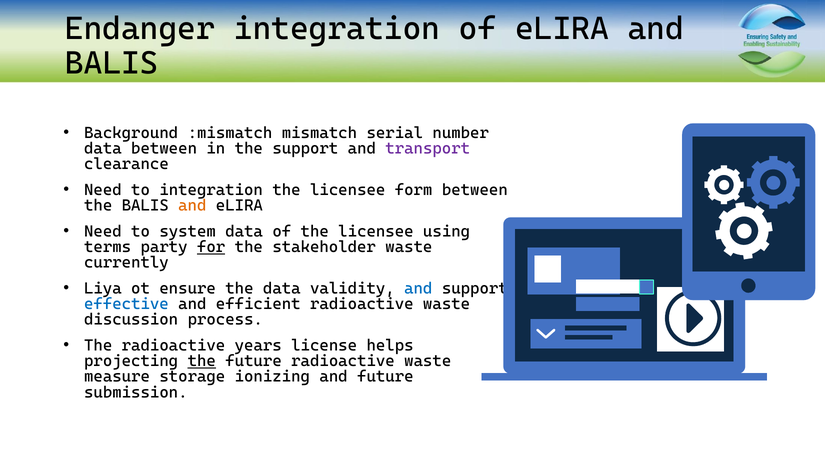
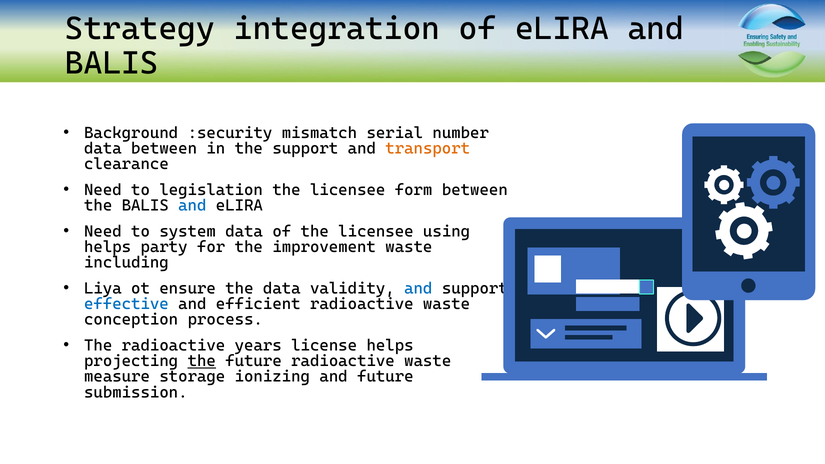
Endanger: Endanger -> Strategy (140, 29)
:mismatch: :mismatch -> :security (230, 133)
transport colour: purple -> orange (428, 148)
to integration: integration -> legislation (211, 190)
and colour: orange -> blue (192, 206)
terms: terms -> helps (108, 247)
for underline: present -> none (211, 247)
stakeholder: stakeholder -> improvement (324, 247)
currently: currently -> including (126, 263)
discussion: discussion -> conception (131, 320)
